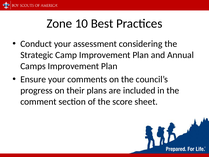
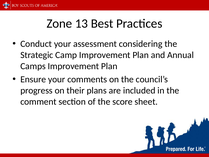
10: 10 -> 13 (81, 24)
